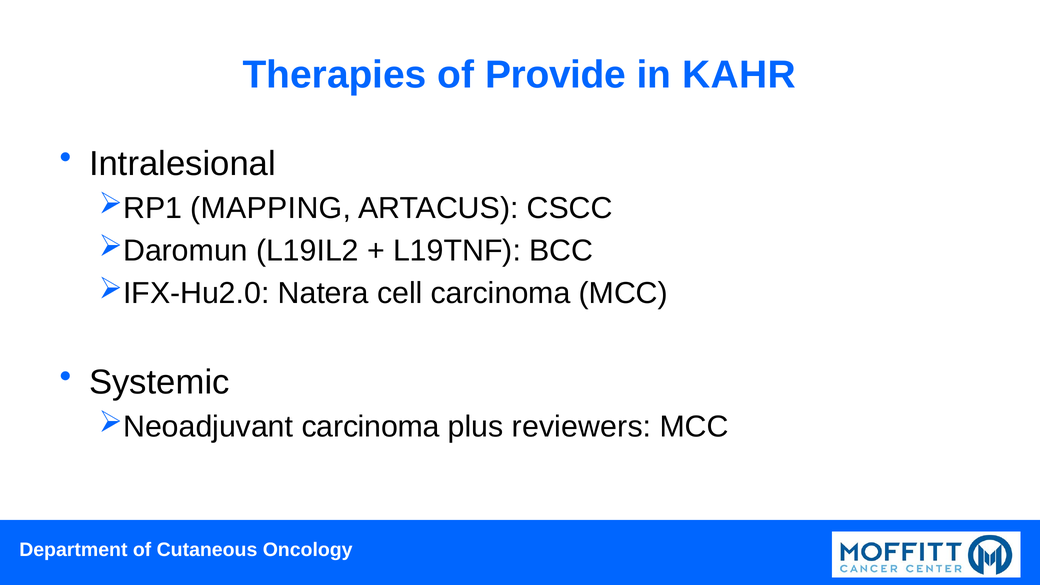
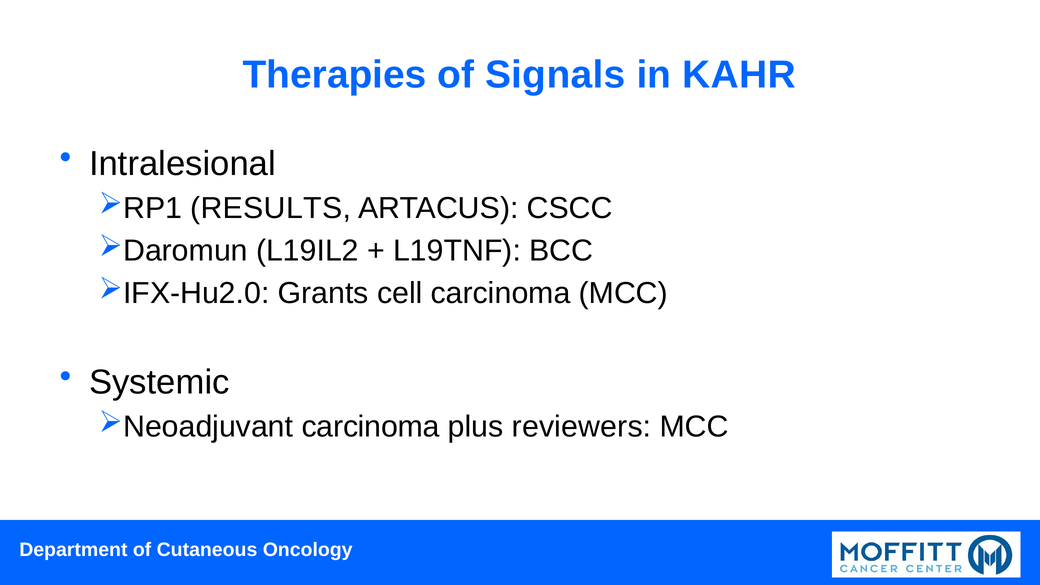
Provide: Provide -> Signals (555, 75)
MAPPING: MAPPING -> RESULTS (271, 208)
Natera: Natera -> Grants (323, 293)
